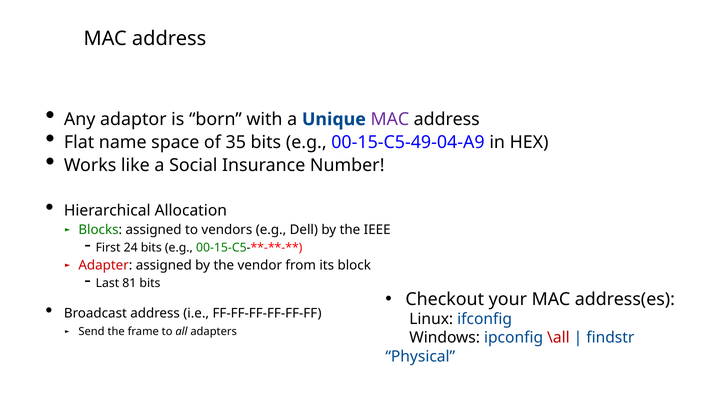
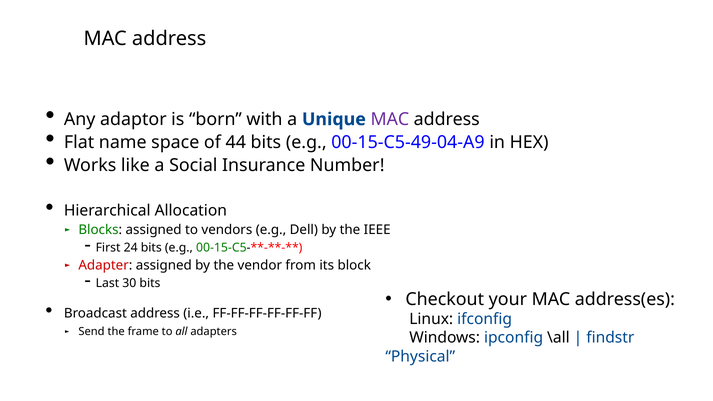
35: 35 -> 44 (236, 142)
81: 81 -> 30 (129, 283)
\all colour: red -> black (558, 338)
